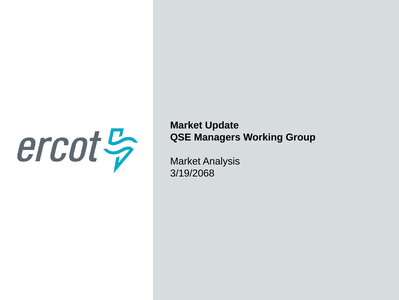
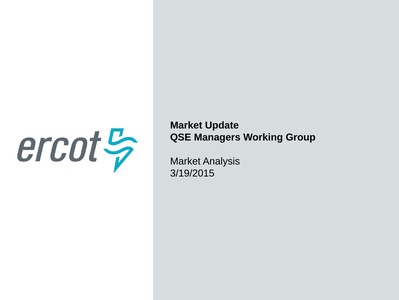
3/19/2068: 3/19/2068 -> 3/19/2015 (192, 173)
